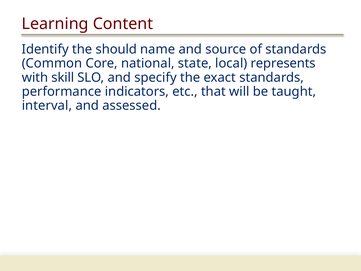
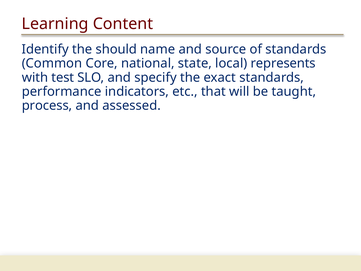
skill: skill -> test (63, 77)
interval: interval -> process (47, 106)
